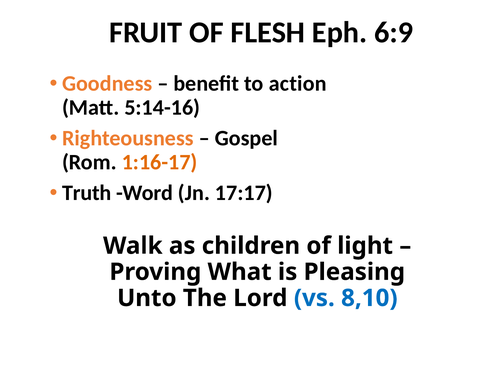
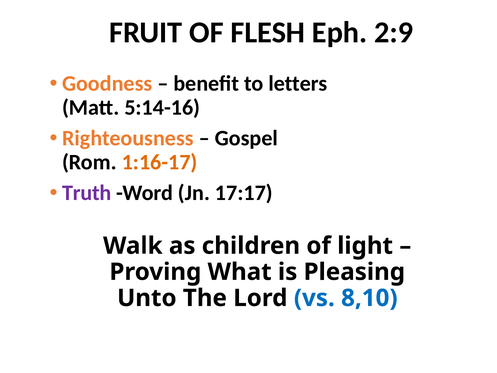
6:9: 6:9 -> 2:9 (394, 32)
action: action -> letters (298, 84)
Truth colour: black -> purple (87, 193)
